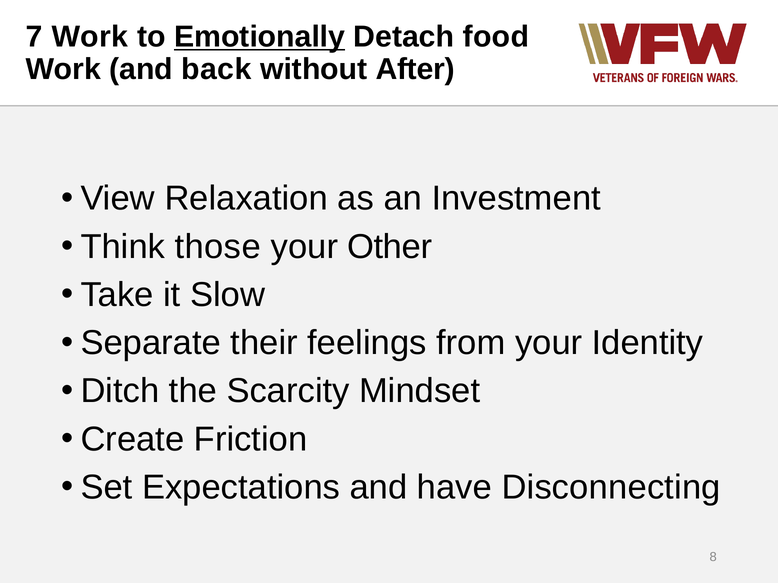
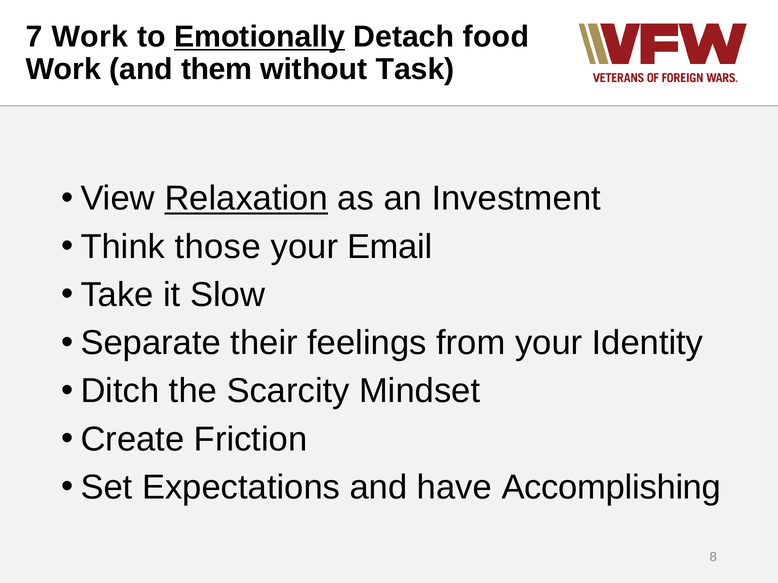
back: back -> them (217, 69)
After: After -> Task (415, 69)
Relaxation underline: none -> present (246, 199)
Other: Other -> Email (390, 247)
Disconnecting: Disconnecting -> Accomplishing (611, 488)
